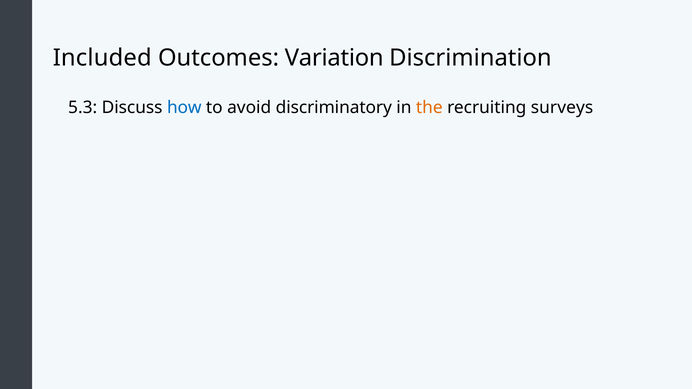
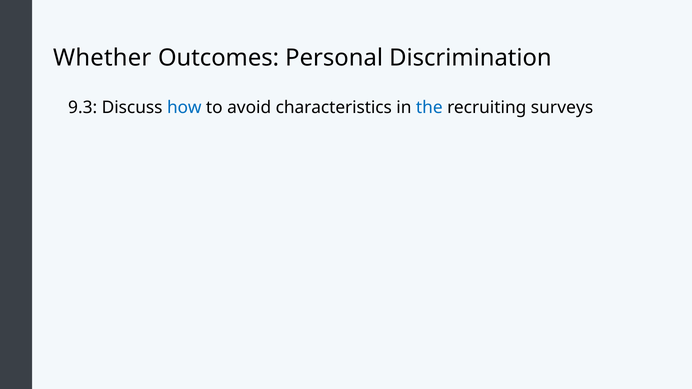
Included: Included -> Whether (102, 58)
Variation: Variation -> Personal (334, 58)
5.3: 5.3 -> 9.3 (83, 108)
discriminatory: discriminatory -> characteristics (334, 108)
the colour: orange -> blue (429, 108)
